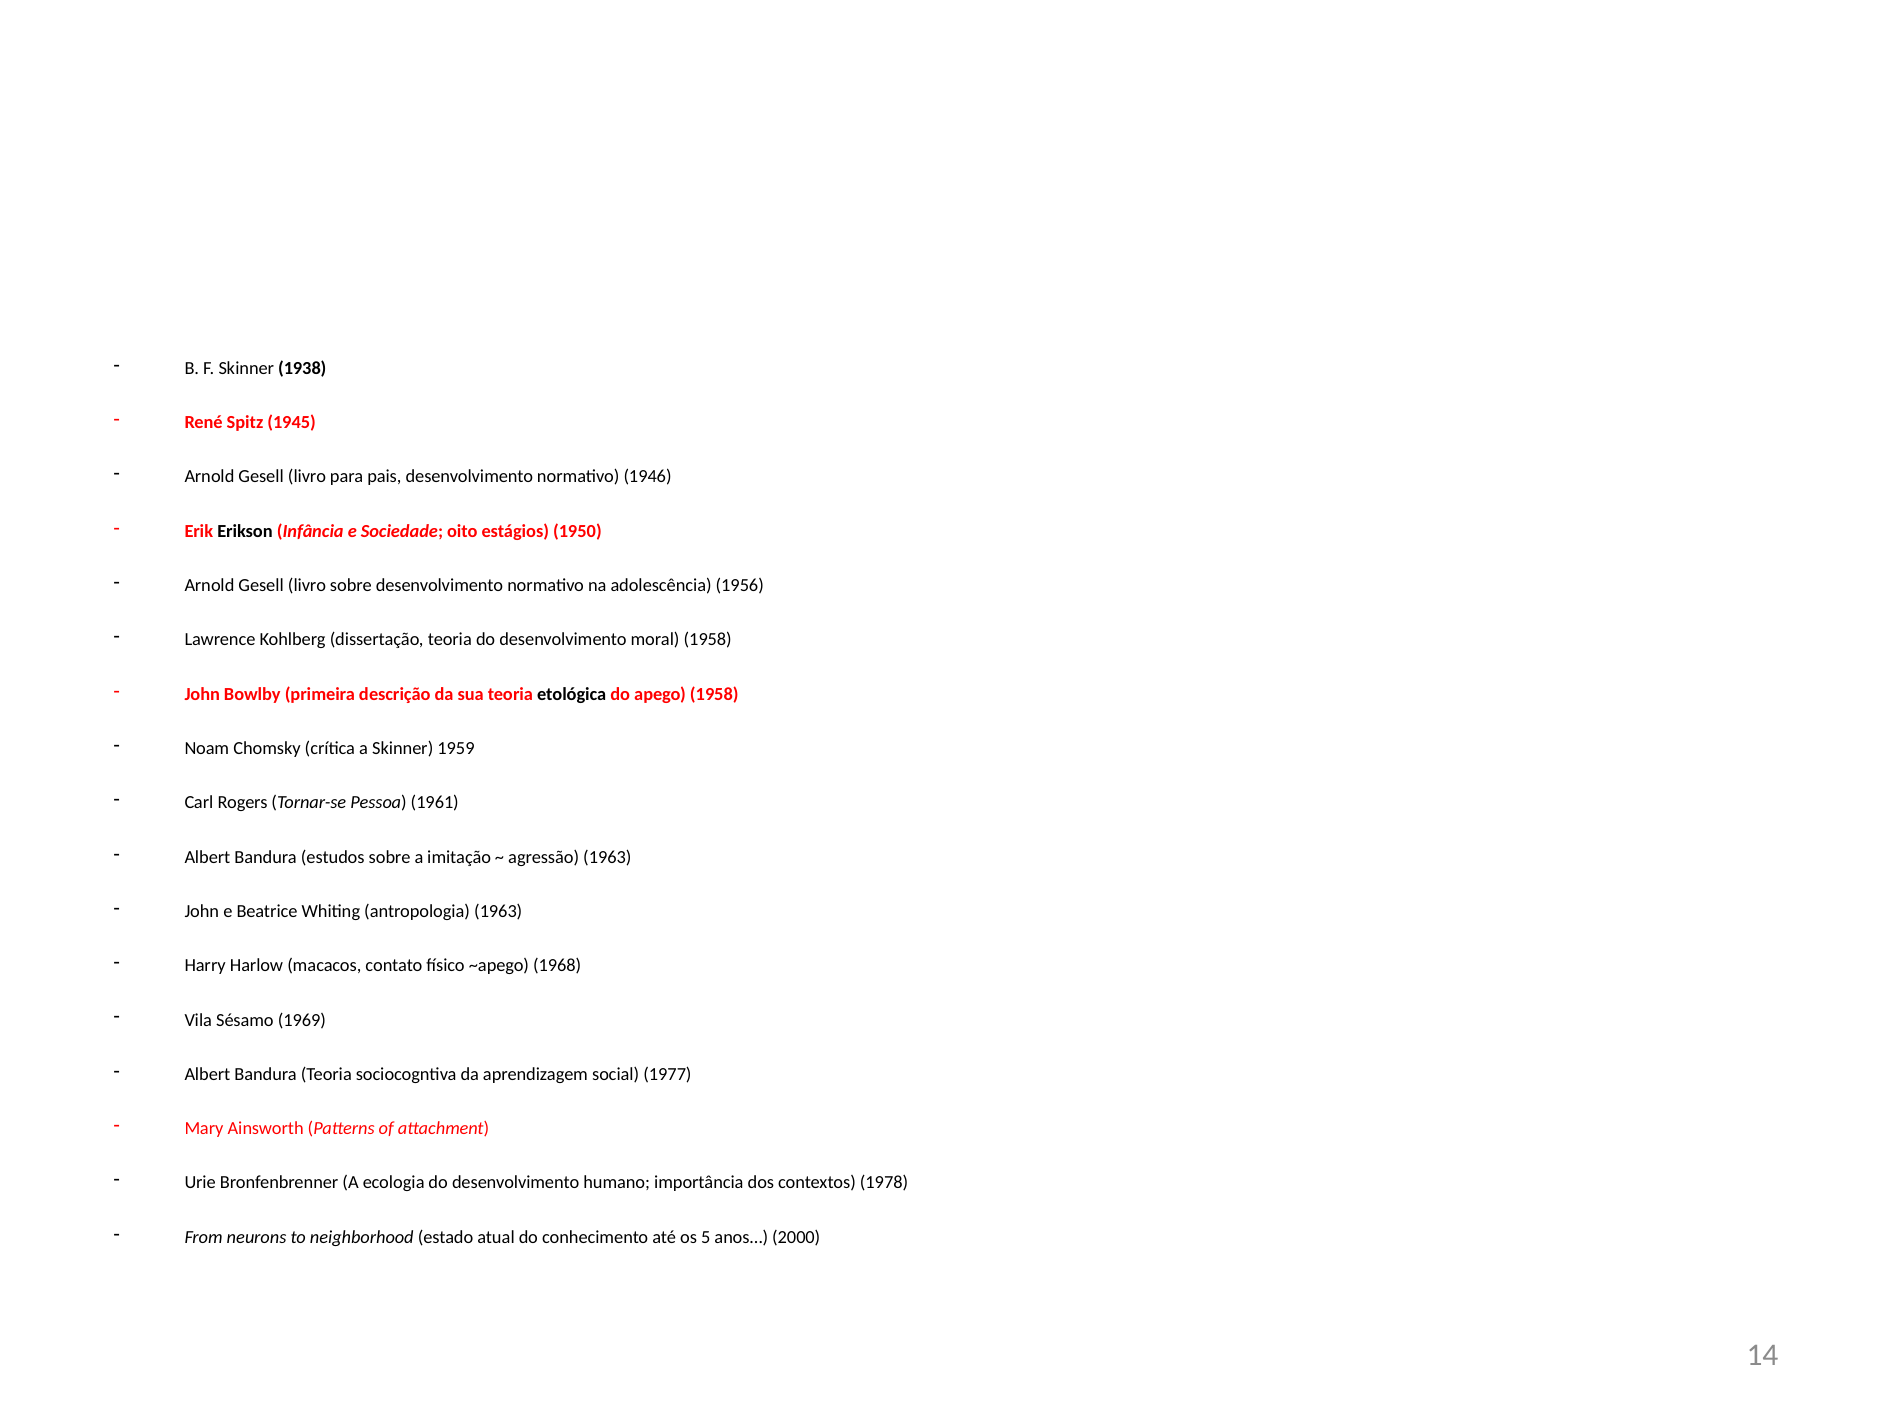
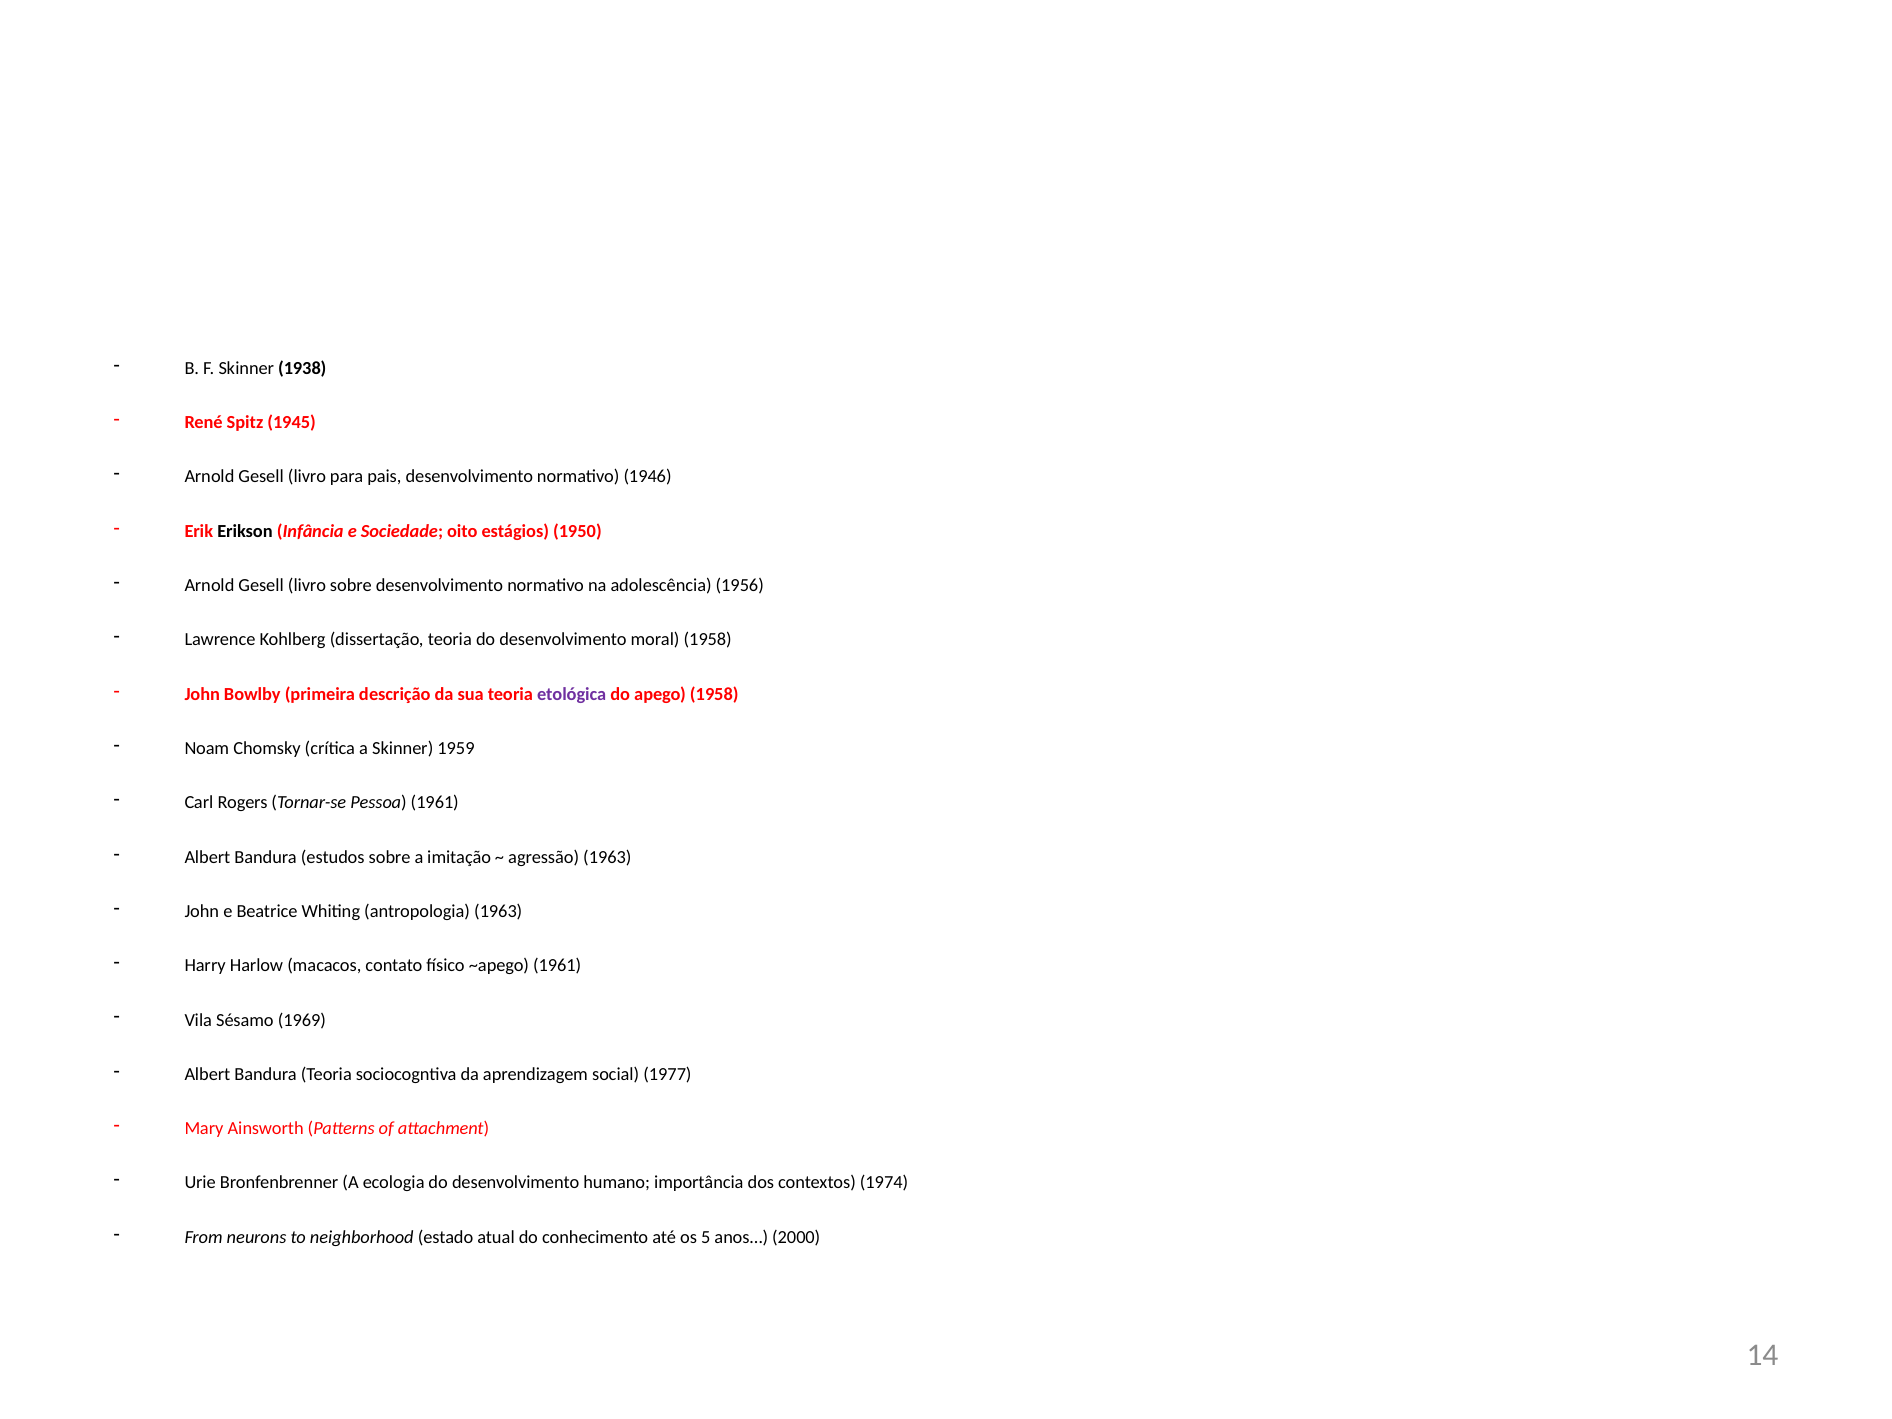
etológica colour: black -> purple (572, 694)
~apego 1968: 1968 -> 1961 (557, 966)
1978: 1978 -> 1974 (884, 1183)
